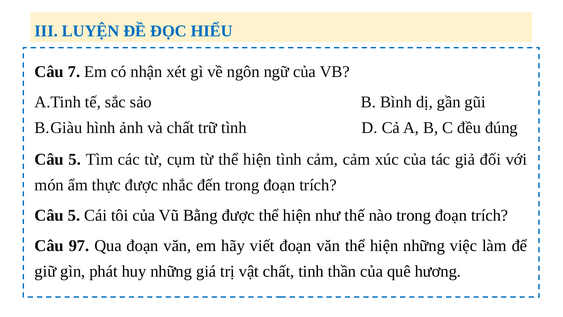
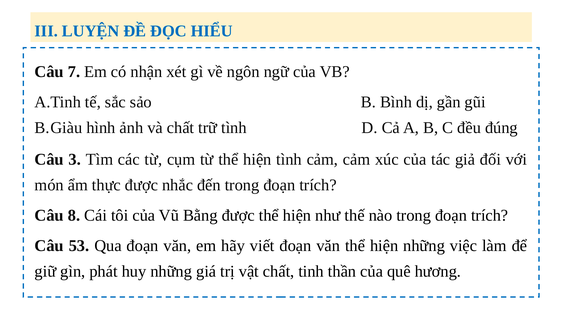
5: 5 -> 3 (75, 159)
5: 5 -> 8 (74, 215)
97: 97 -> 53 (79, 245)
